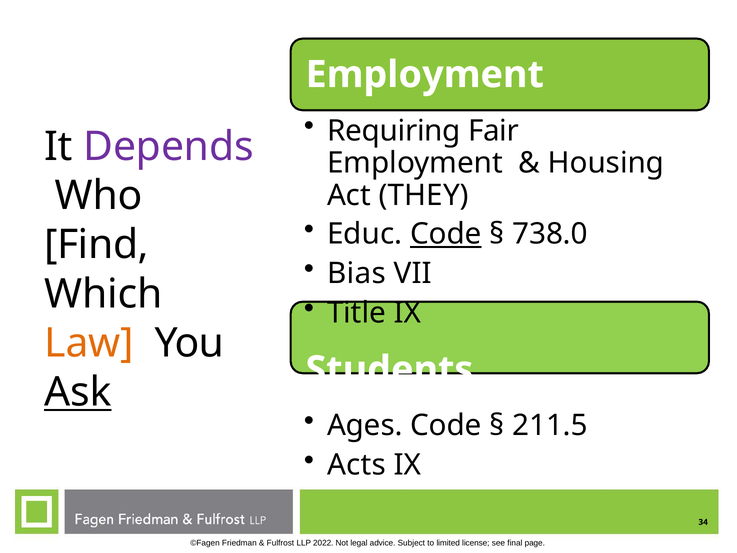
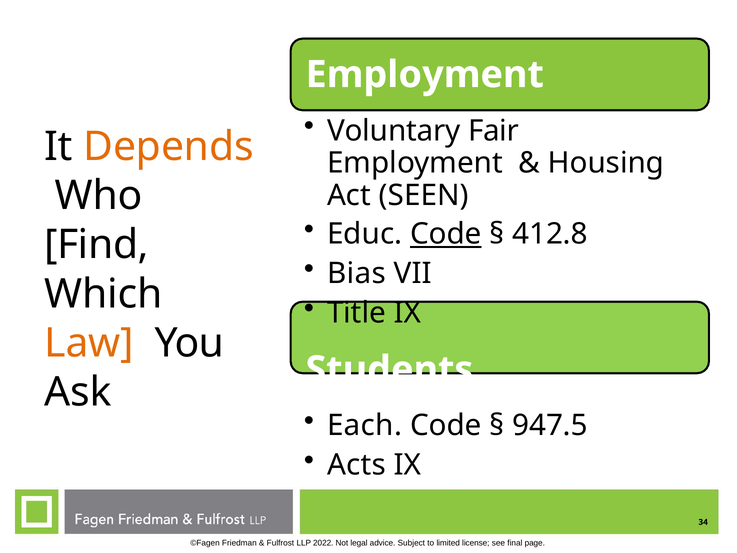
Requiring: Requiring -> Voluntary (394, 131)
Depends colour: purple -> orange (169, 147)
THEY: THEY -> SEEN (424, 195)
738.0: 738.0 -> 412.8 (550, 234)
Ask underline: present -> none (78, 392)
Ages: Ages -> Each (365, 425)
211.5: 211.5 -> 947.5 (550, 425)
